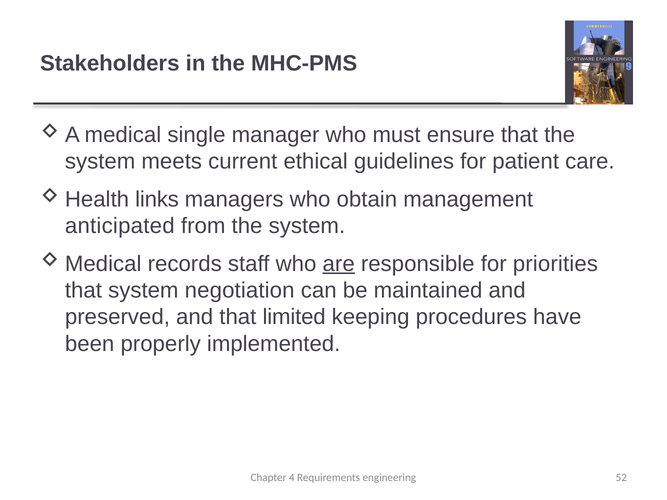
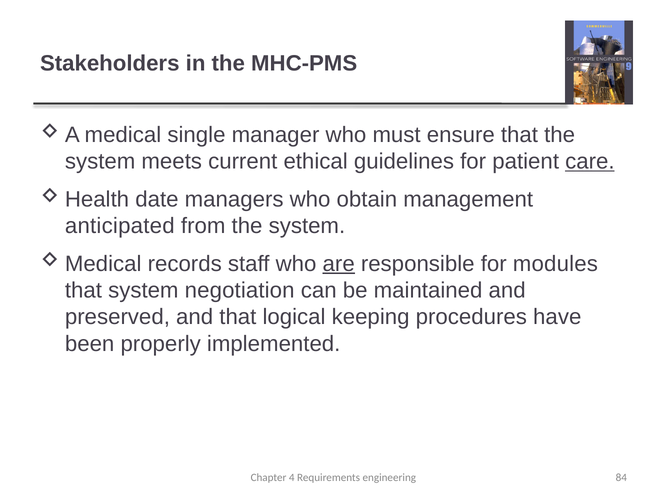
care underline: none -> present (590, 162)
links: links -> date (157, 199)
priorities: priorities -> modules (555, 264)
limited: limited -> logical (294, 317)
52: 52 -> 84 (621, 478)
